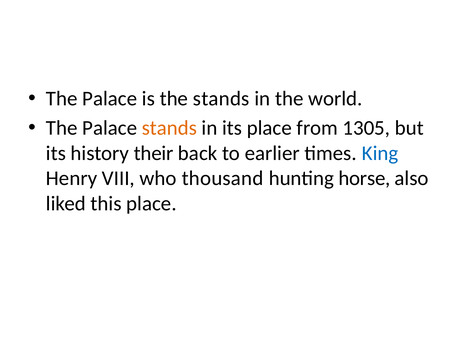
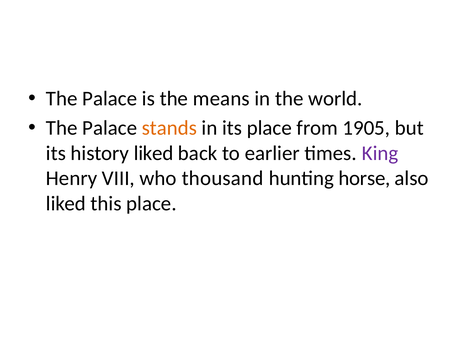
the stands: stands -> means (221, 99)
1305: 1305 -> 1905 (366, 128)
history their: their -> liked (154, 153)
King colour: blue -> purple (380, 153)
